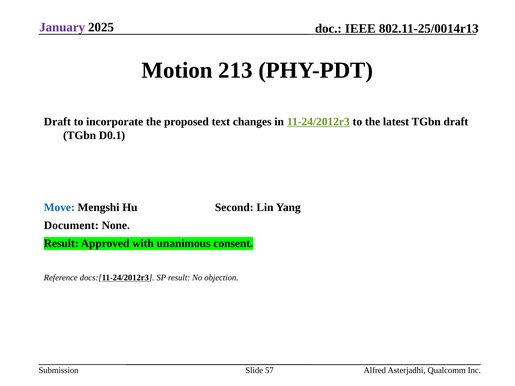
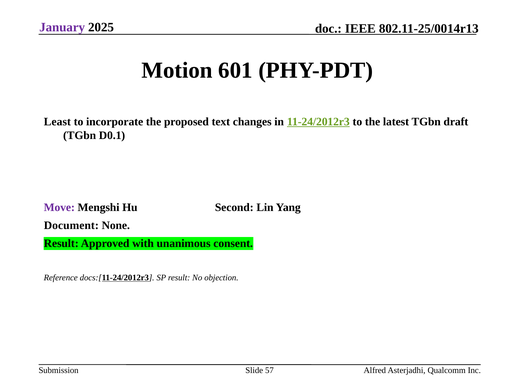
213: 213 -> 601 (235, 70)
Draft: Draft -> Least (57, 122)
Move colour: blue -> purple (59, 208)
